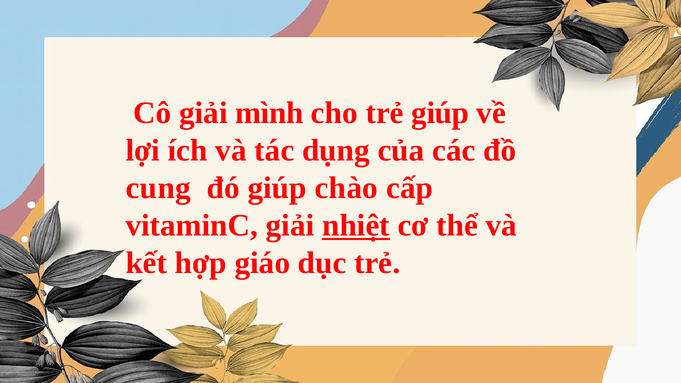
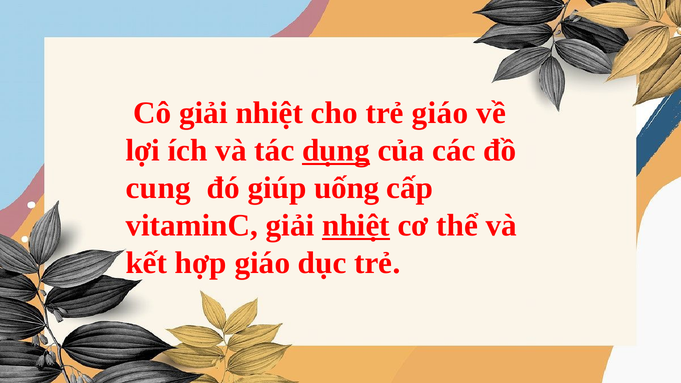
Cô giải mình: mình -> nhiệt (269, 113)
trẻ giúp: giúp -> giáo (440, 113)
dụng underline: none -> present (336, 151)
chào: chào -> uống (347, 188)
